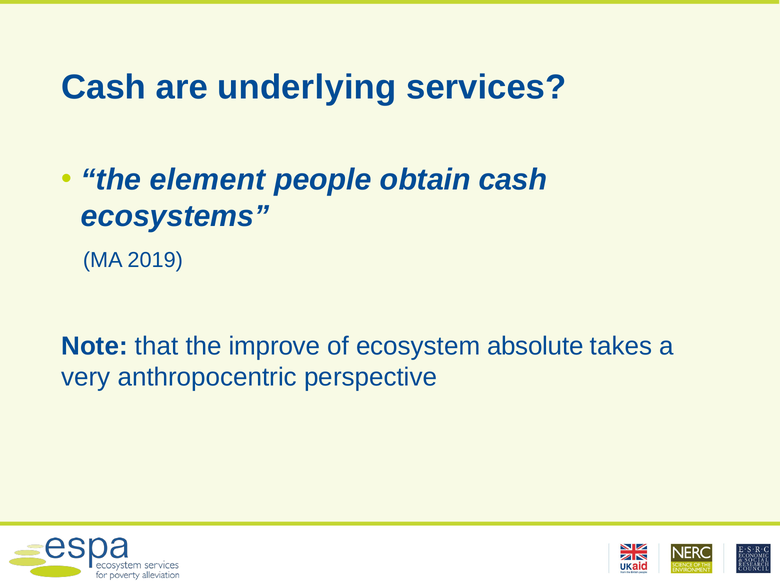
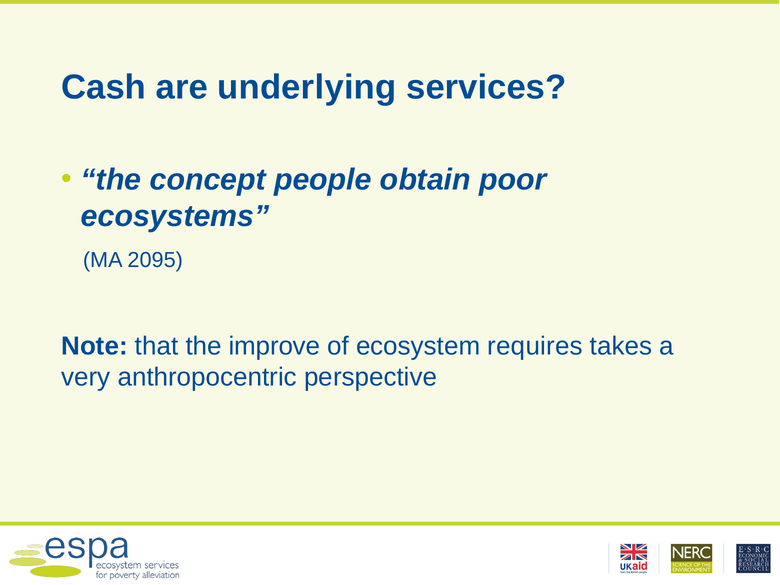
element: element -> concept (208, 180)
obtain cash: cash -> poor (513, 180)
2019: 2019 -> 2095 (155, 260)
absolute: absolute -> requires (535, 346)
